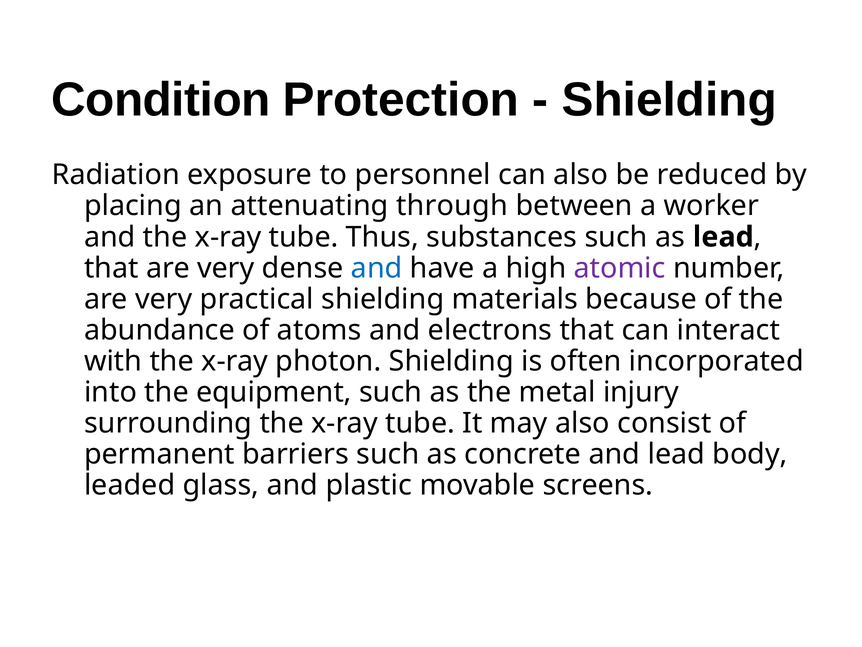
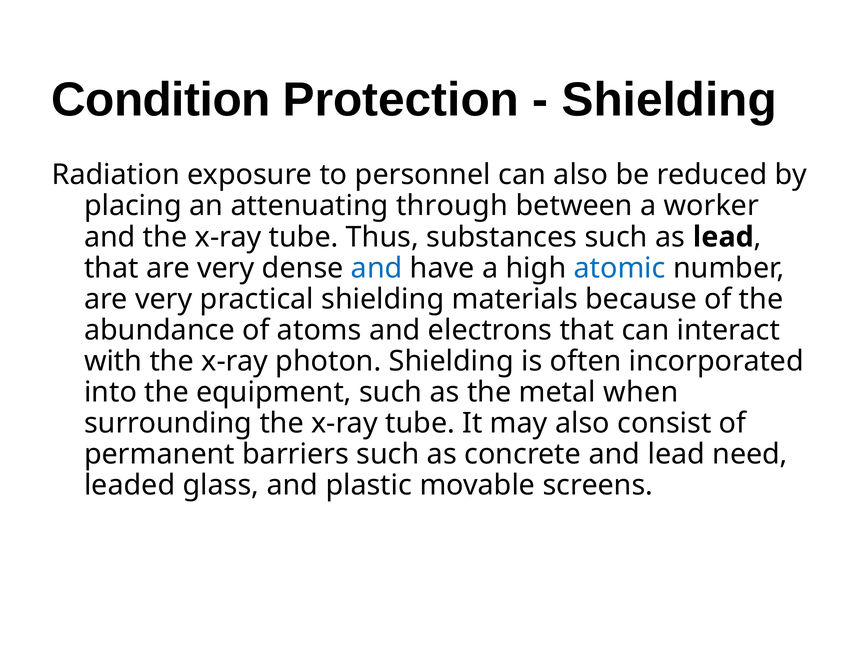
atomic colour: purple -> blue (620, 268)
injury: injury -> when (641, 392)
body: body -> need (750, 454)
